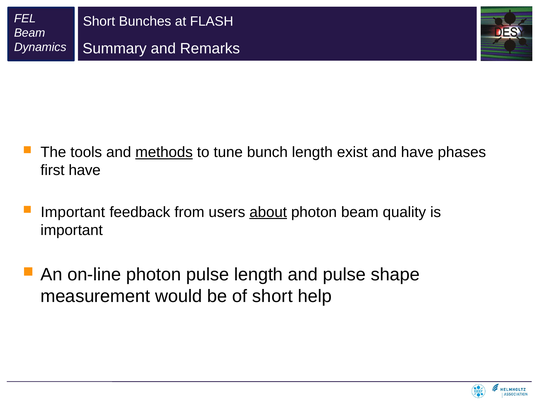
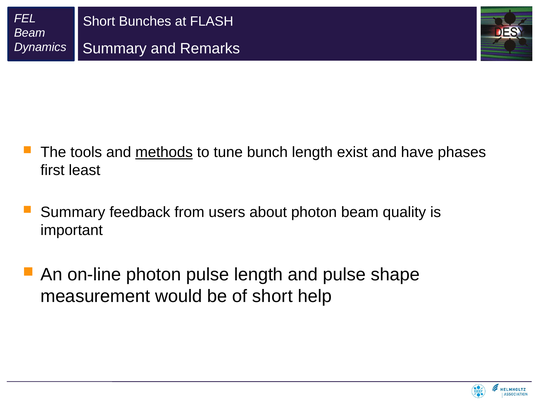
first have: have -> least (85, 170)
Important: Important -> Summary (73, 212)
about underline: present -> none (268, 212)
